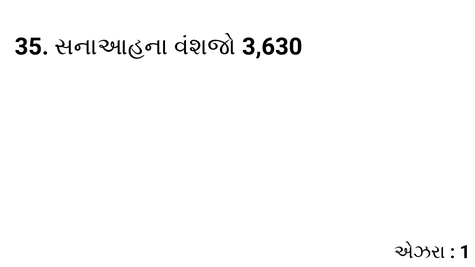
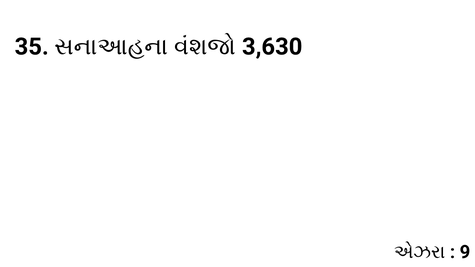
1: 1 -> 9 (465, 252)
